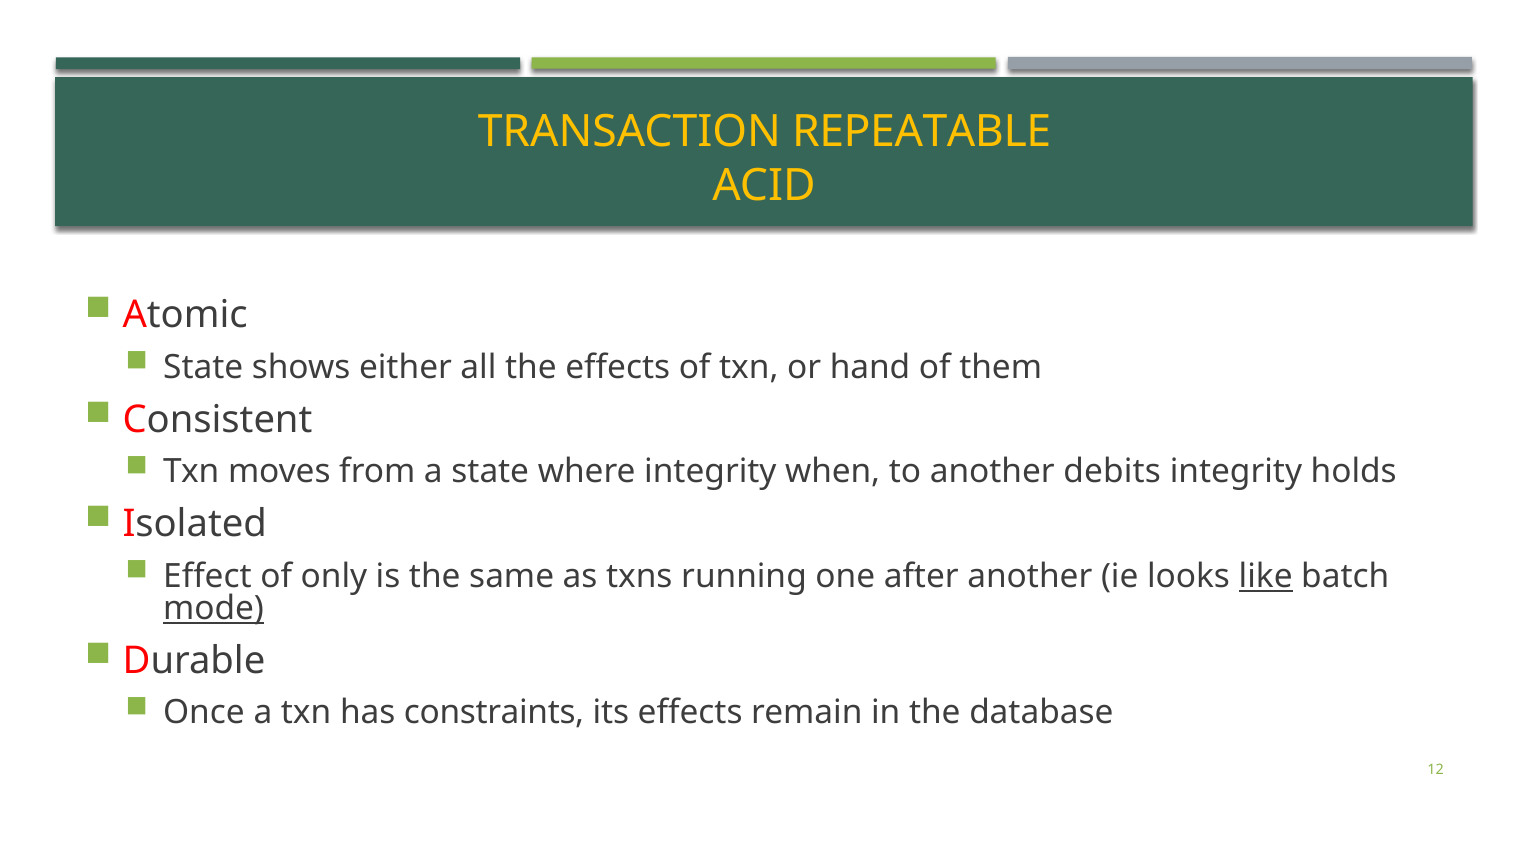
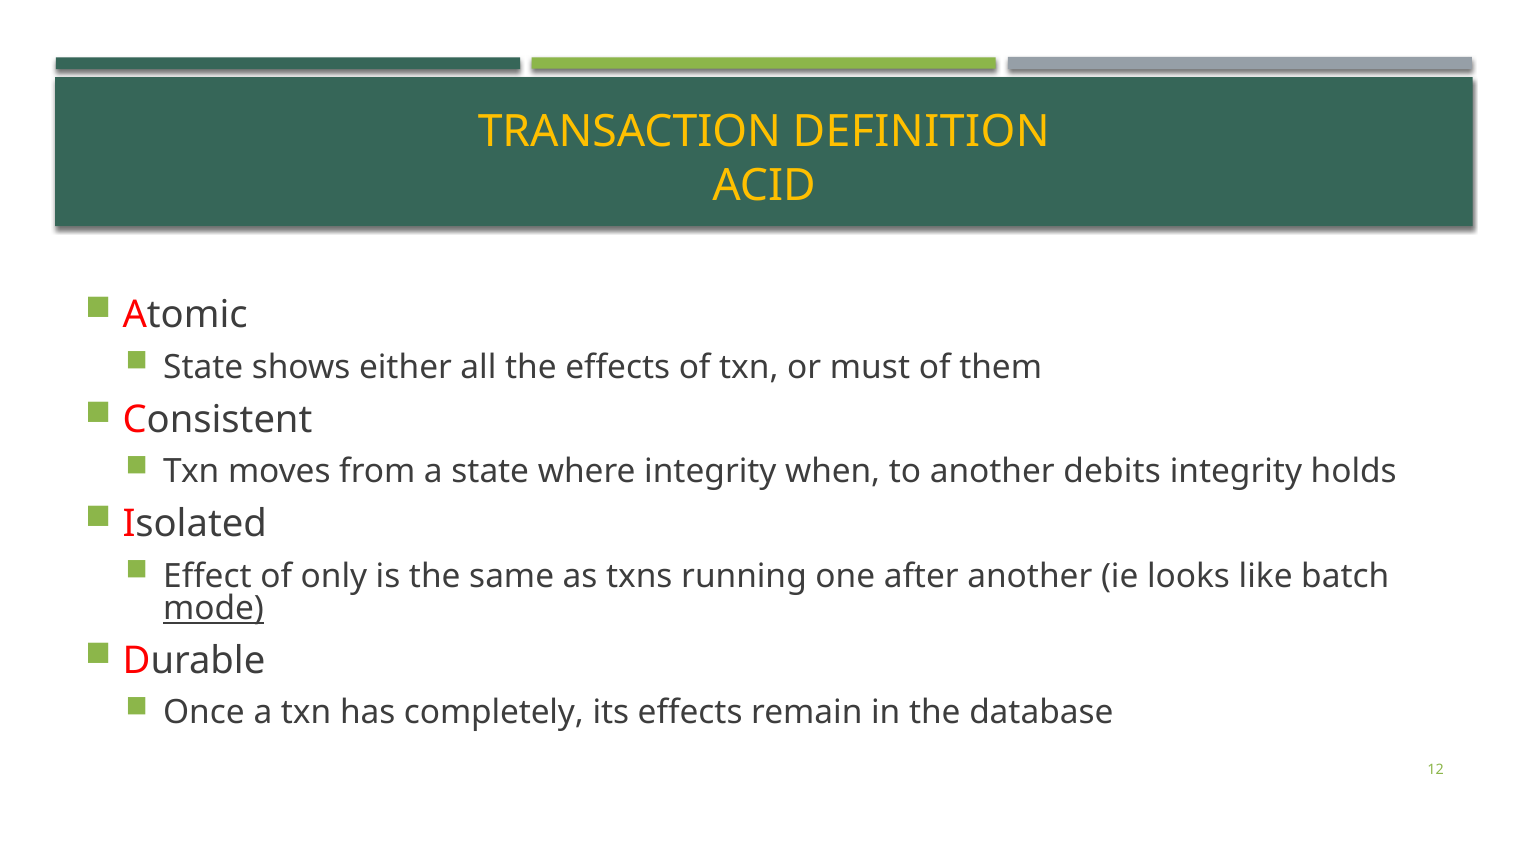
REPEATABLE: REPEATABLE -> DEFINITION (921, 132)
hand: hand -> must (870, 367)
like underline: present -> none (1266, 576)
constraints: constraints -> completely (494, 712)
